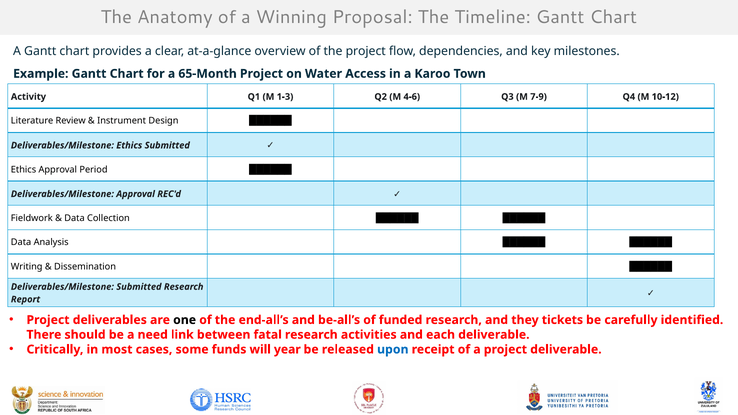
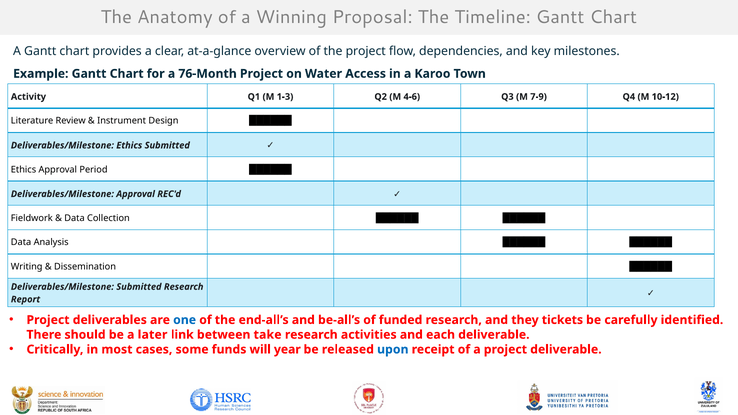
65-Month: 65-Month -> 76-Month (208, 74)
one colour: black -> blue (185, 320)
need: need -> later (153, 335)
fatal: fatal -> take (268, 335)
